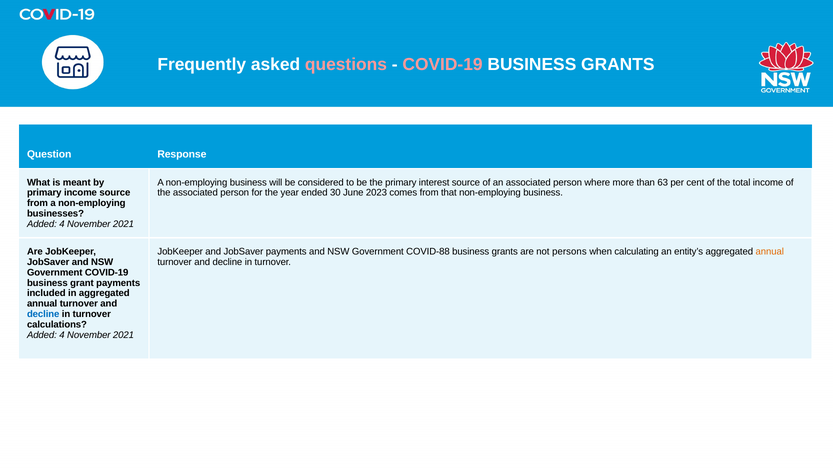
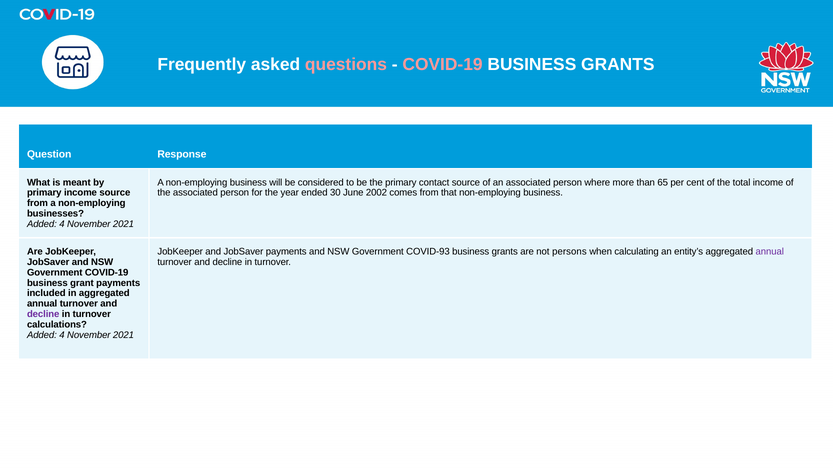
interest: interest -> contact (434, 182)
63: 63 -> 65 (663, 182)
2023: 2023 -> 2002 (376, 193)
COVID-88: COVID-88 -> COVID-93 (428, 251)
annual colour: orange -> purple (770, 251)
decline colour: blue -> purple (43, 314)
